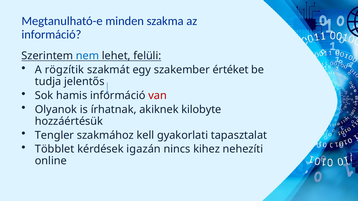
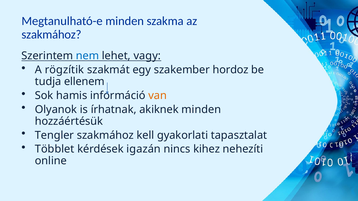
információ: információ -> szakmához (51, 35)
felüli: felüli -> vagy (147, 56)
értéket: értéket -> hordoz (231, 70)
jelentős: jelentős -> ellenem (84, 82)
van colour: red -> orange (158, 96)
akiknek kilobyte: kilobyte -> minden (201, 110)
